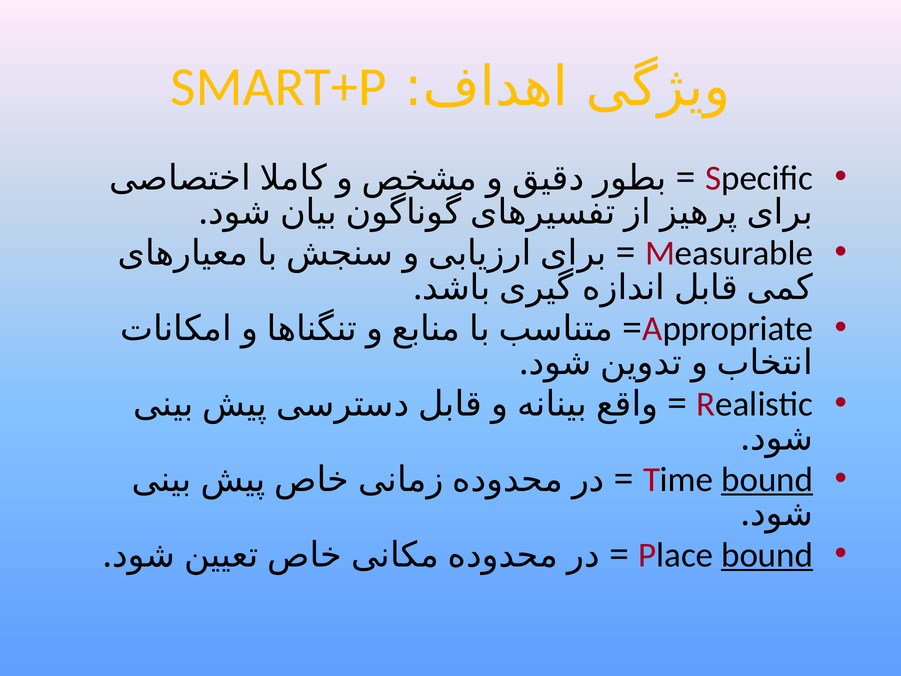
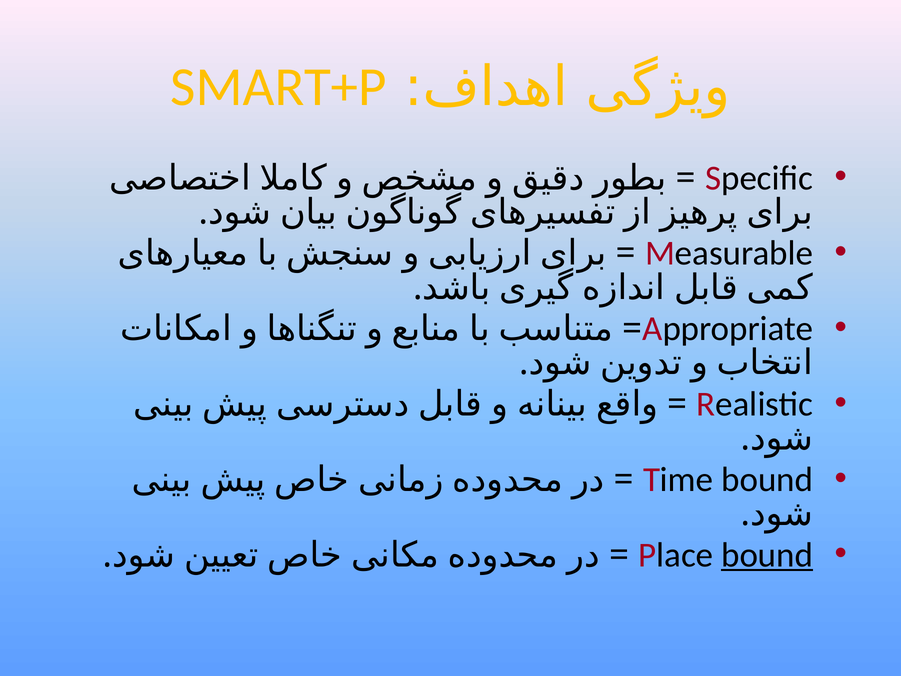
bound underline: present -> none (767, 479)
